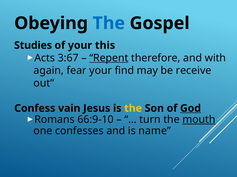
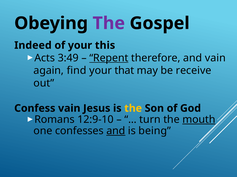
The colour: blue -> purple (109, 23)
Studies: Studies -> Indeed (33, 46)
3:67: 3:67 -> 3:49 (68, 58)
and with: with -> vain (215, 58)
fear: fear -> find (77, 71)
find: find -> that (124, 71)
God underline: present -> none (191, 109)
66:9-10: 66:9-10 -> 12:9-10 (96, 120)
and underline: none -> present (116, 131)
name: name -> being (155, 131)
